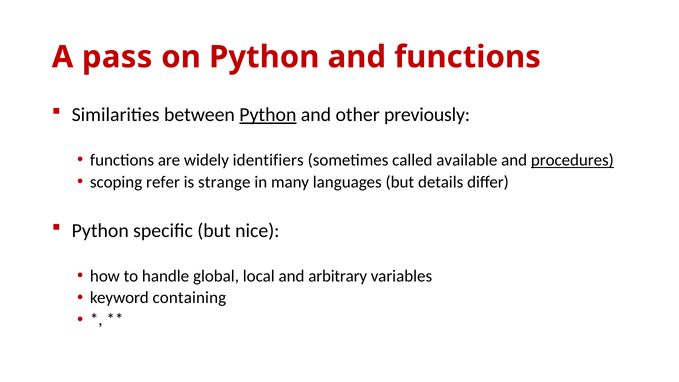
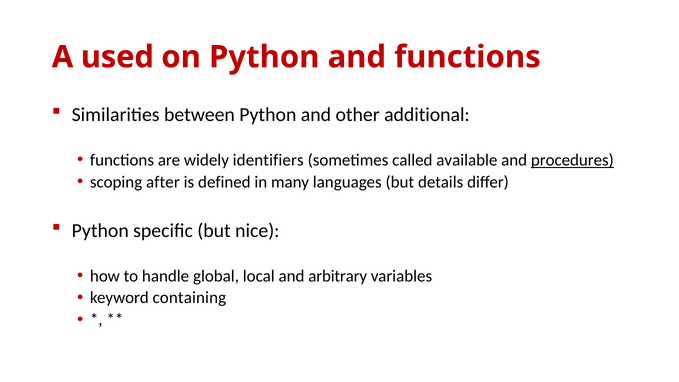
pass: pass -> used (117, 57)
Python underline: present -> none (268, 115)
previously: previously -> additional (427, 115)
refer: refer -> after (163, 182)
strange: strange -> defined (224, 182)
